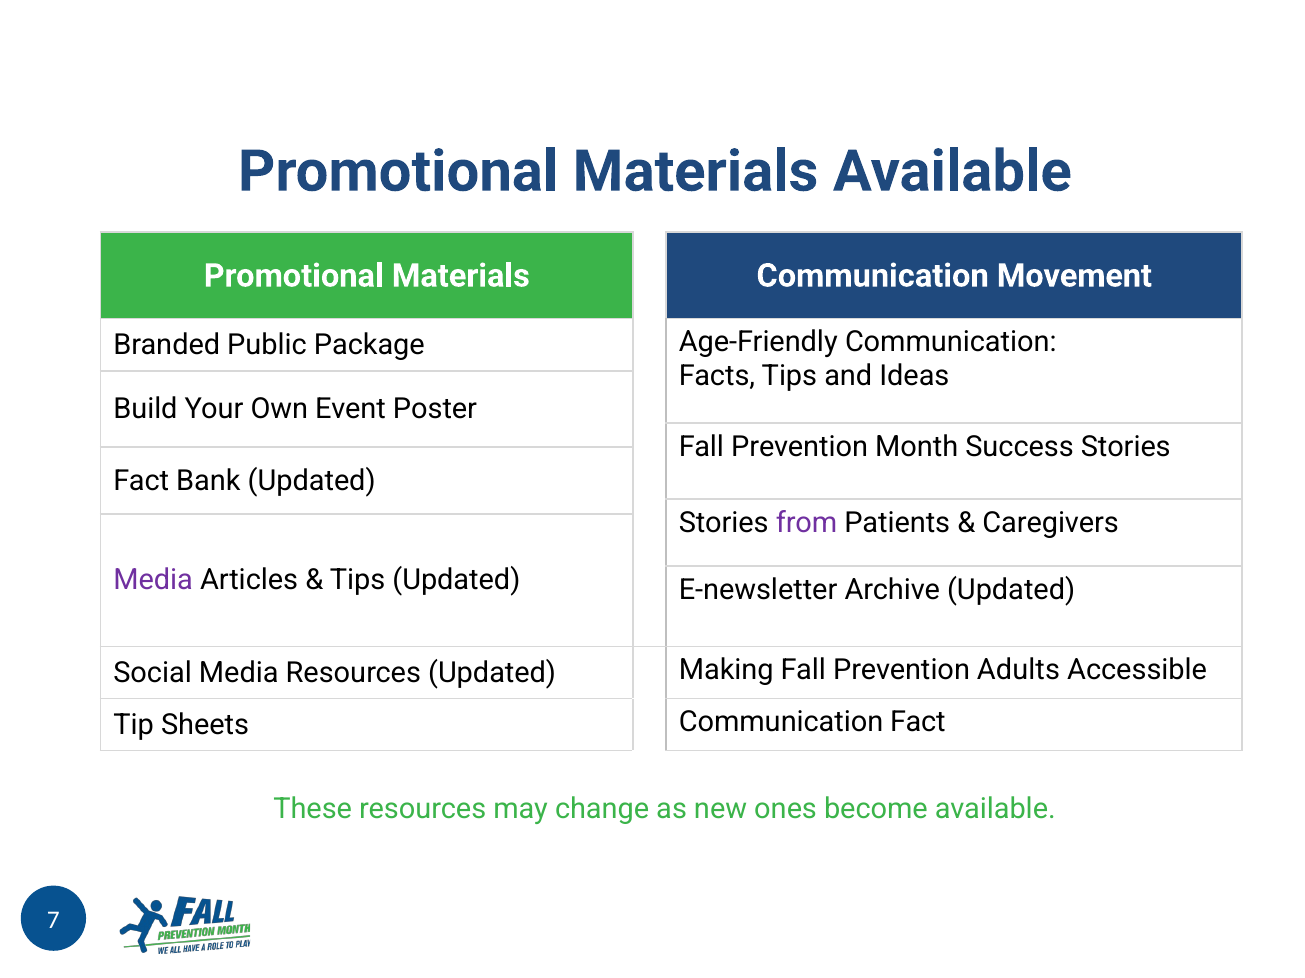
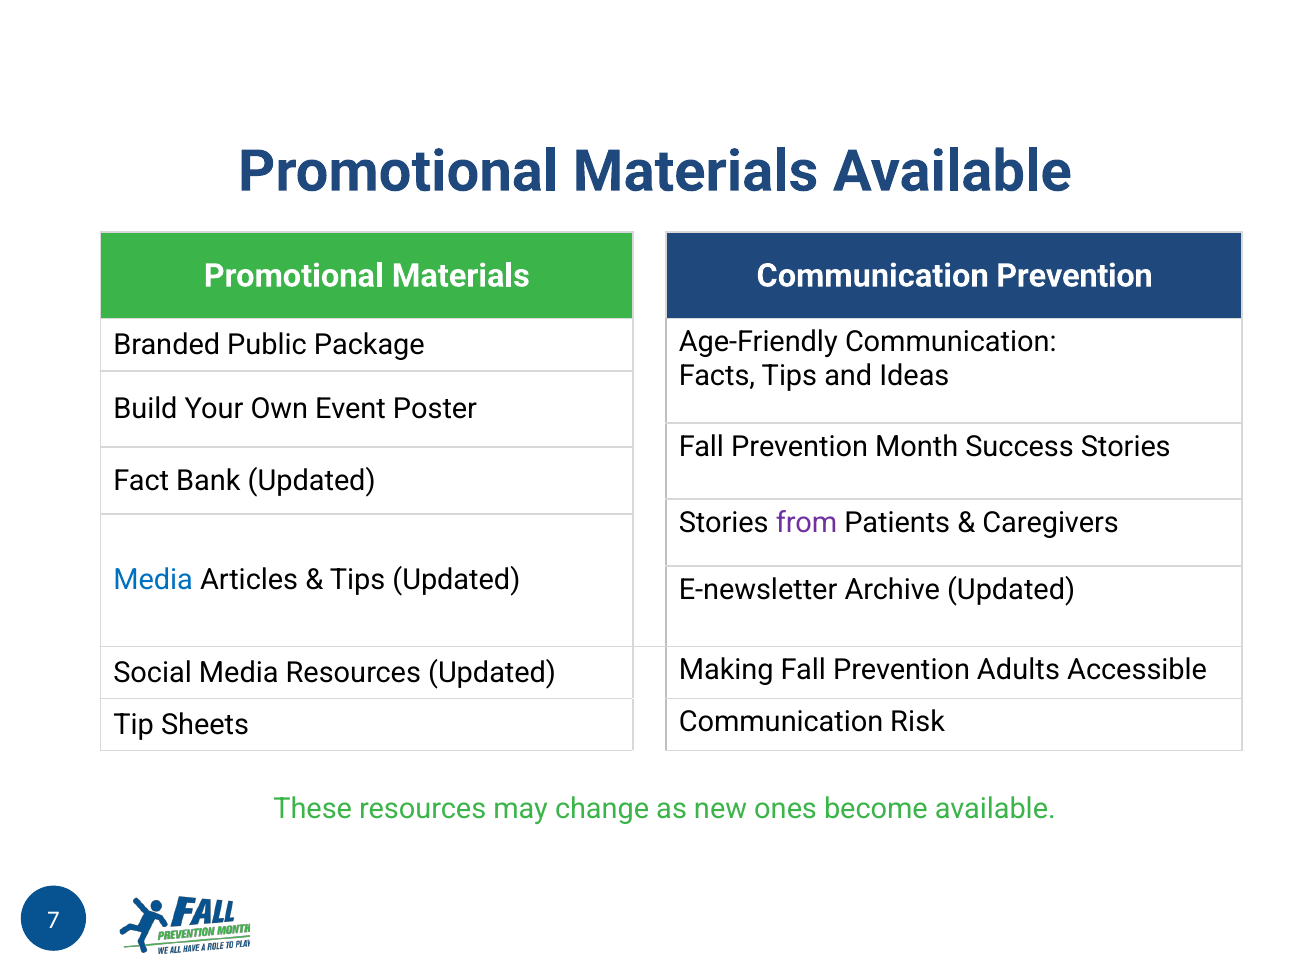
Communication Movement: Movement -> Prevention (1074, 276)
Media colour: purple -> blue (153, 581)
Communication Fact: Fact -> Risk (918, 723)
